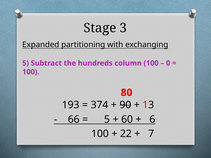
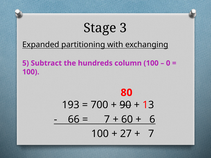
374: 374 -> 700 (99, 105)
5: 5 -> 7 (107, 119)
22: 22 -> 27 (126, 134)
